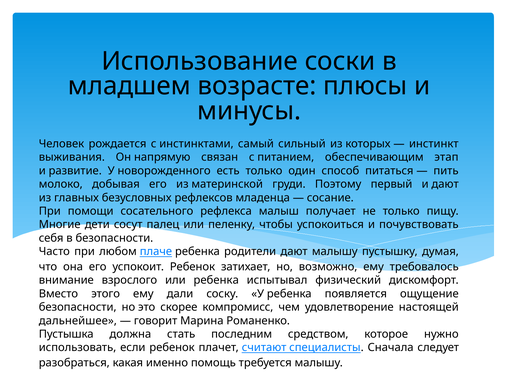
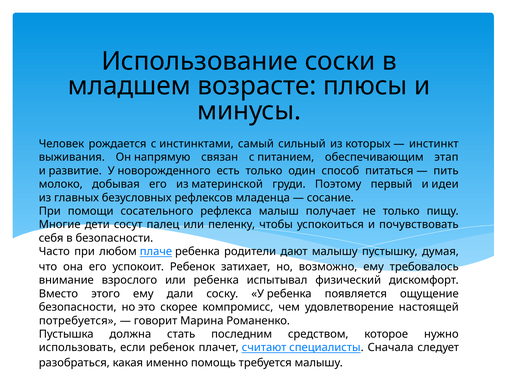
и дают: дают -> идеи (445, 184)
дальнейшее: дальнейшее -> потребуется (78, 321)
